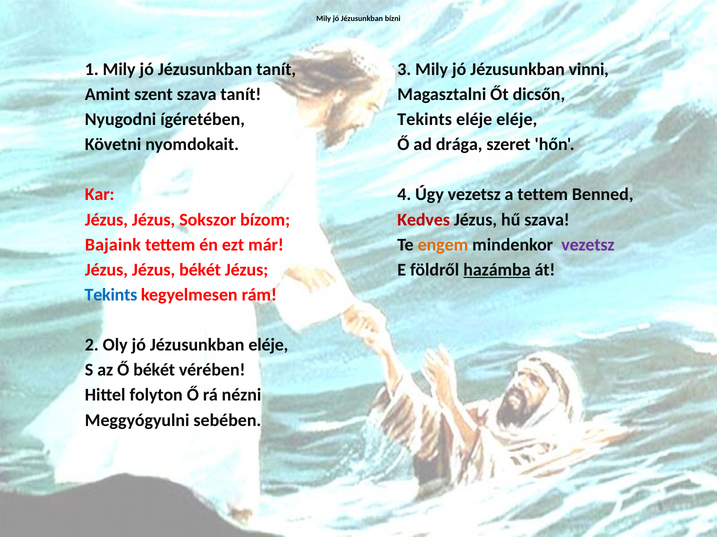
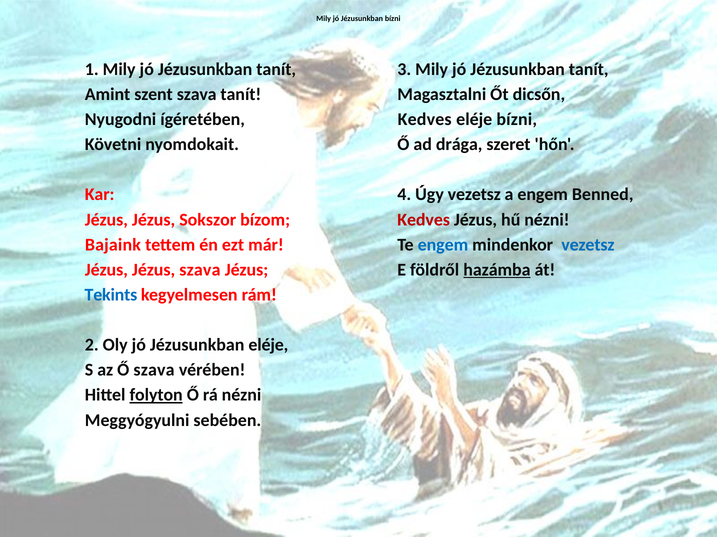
vinni: vinni -> tanít (589, 69)
Tekints: Tekints -> Kedves (425, 120)
eléje eléje: eléje -> bízni (517, 120)
a tettem: tettem -> engem (543, 195)
hű szava: szava -> nézni (547, 220)
engem colour: orange -> blue (443, 245)
vezetsz colour: purple -> blue (588, 245)
Jézus békét: békét -> szava (200, 270)
Ő békét: békét -> szava (154, 371)
folyton underline: none -> present (156, 396)
